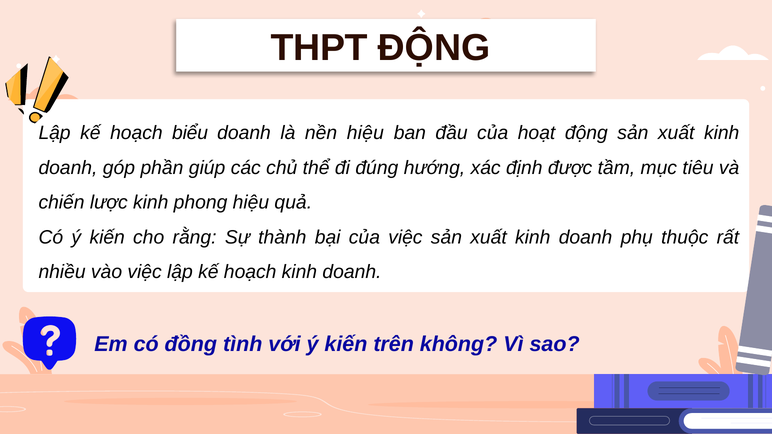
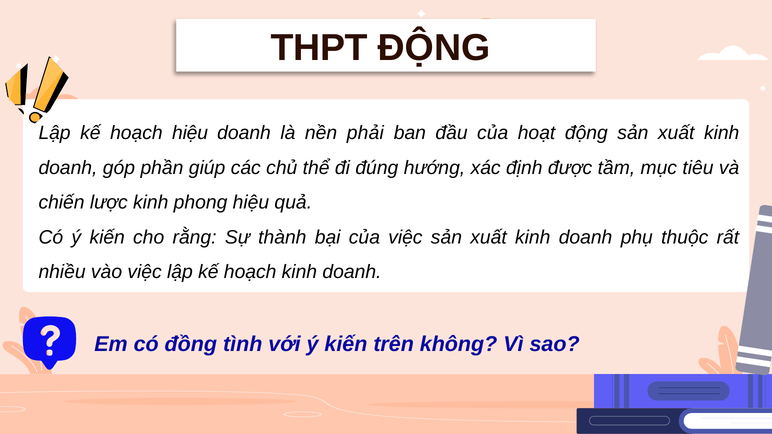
hoạch biểu: biểu -> hiệu (190, 133)
nền hiệu: hiệu -> phải (365, 133)
